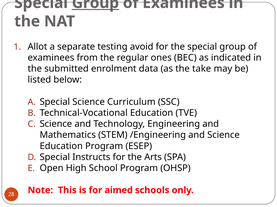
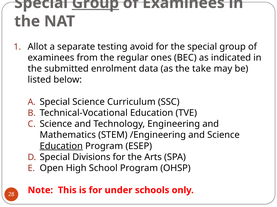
Education underline: none -> present (61, 147)
Instructs: Instructs -> Divisions (91, 158)
aimed: aimed -> under (119, 191)
